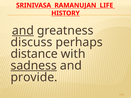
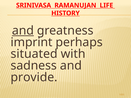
discuss: discuss -> imprint (32, 42)
distance: distance -> situated (34, 54)
sadness underline: present -> none (34, 66)
